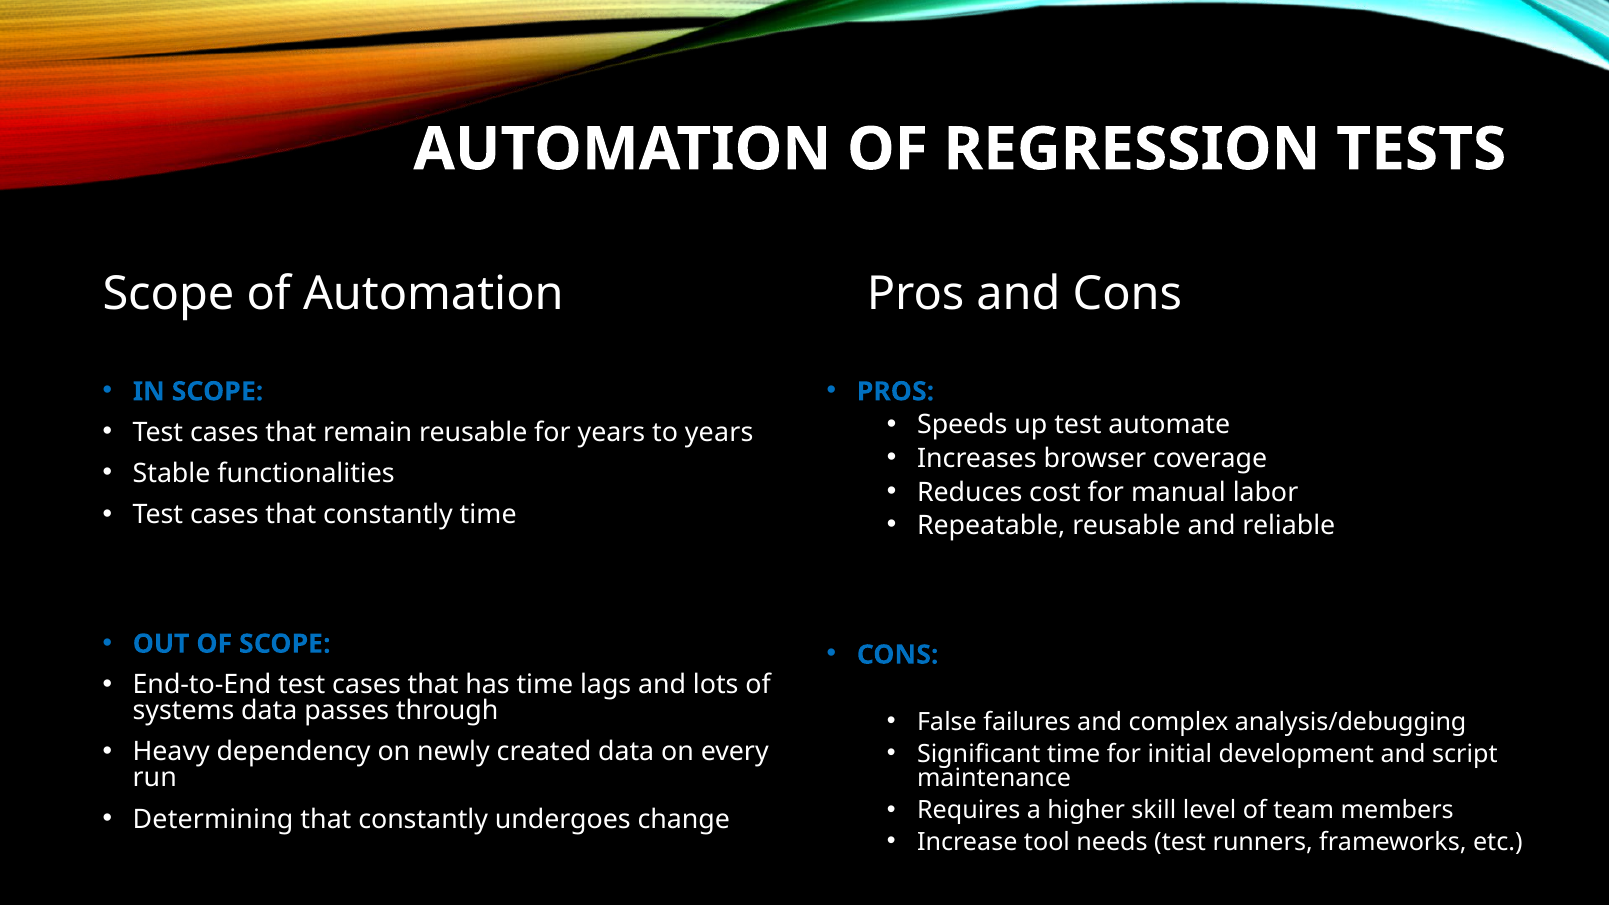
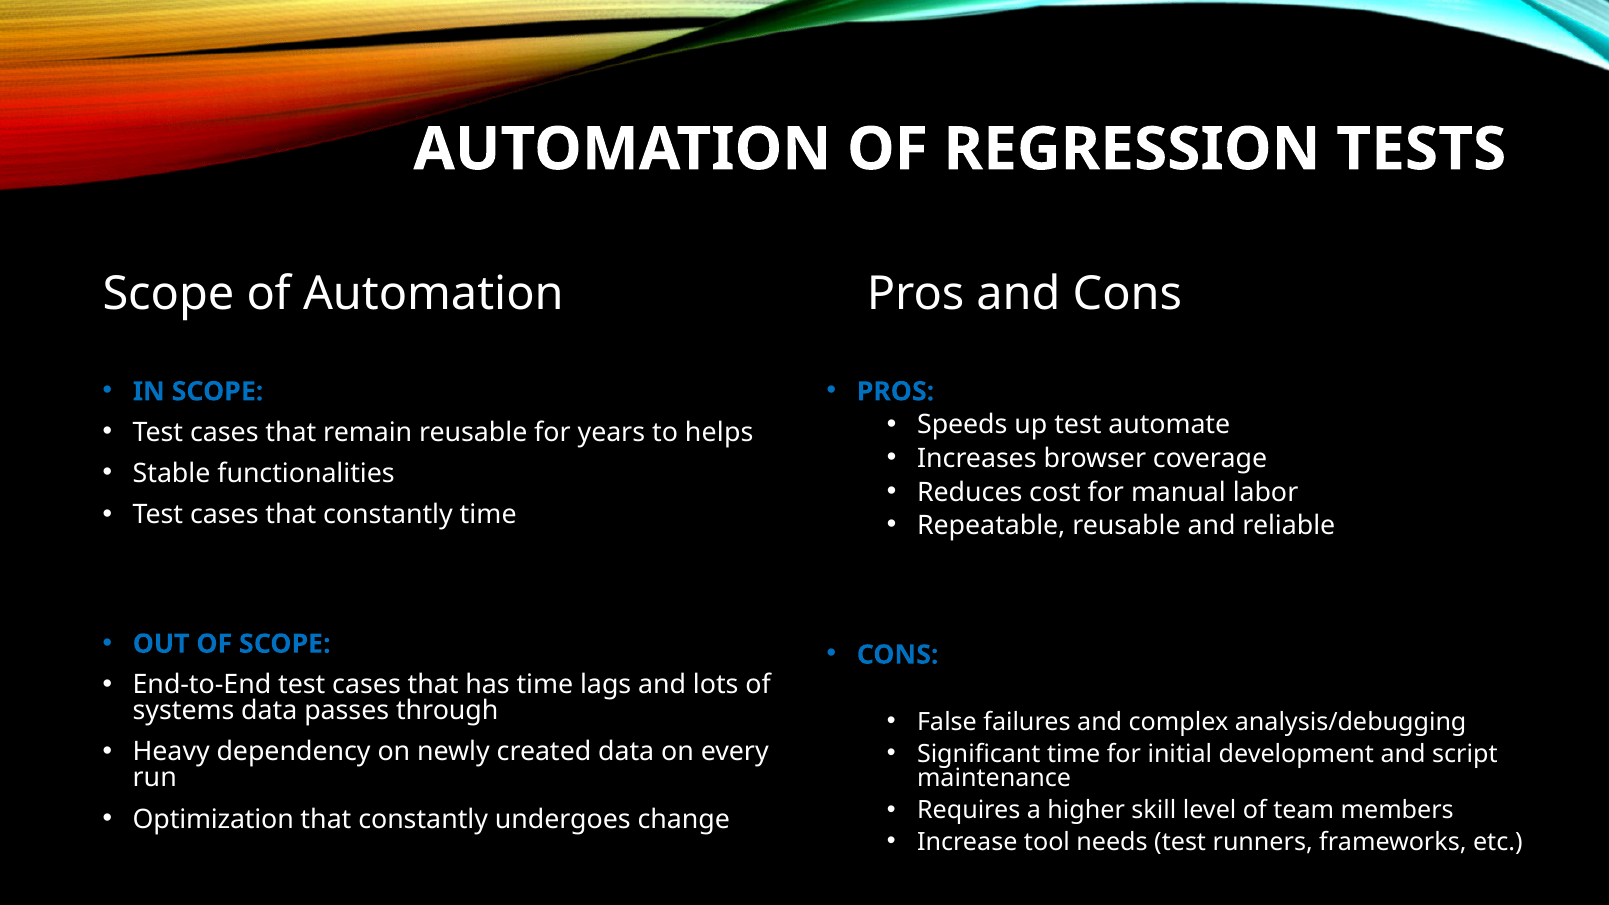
to years: years -> helps (719, 433)
Determining: Determining -> Optimization (213, 819)
